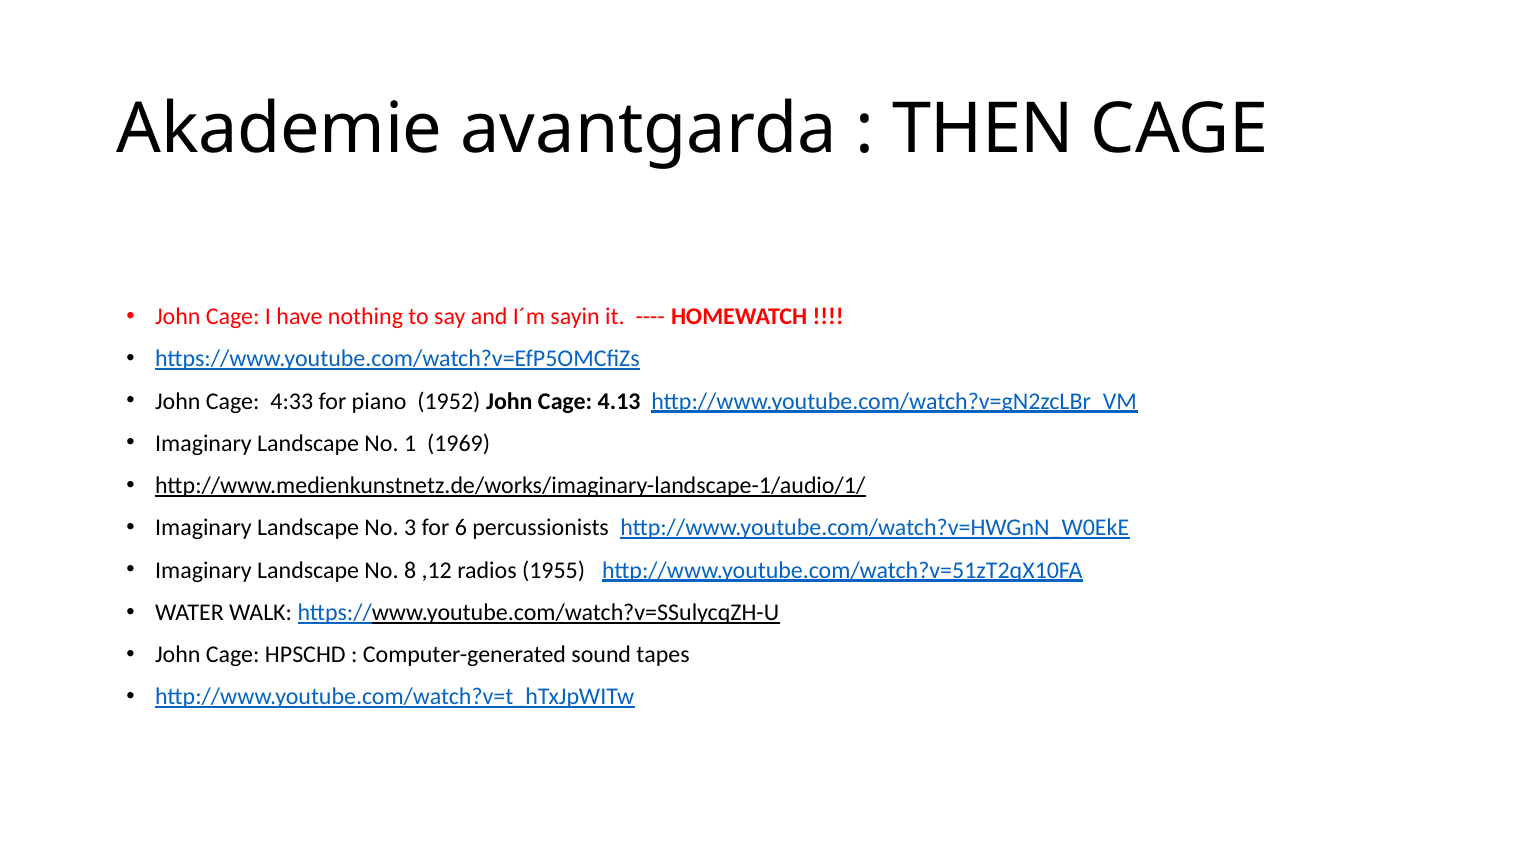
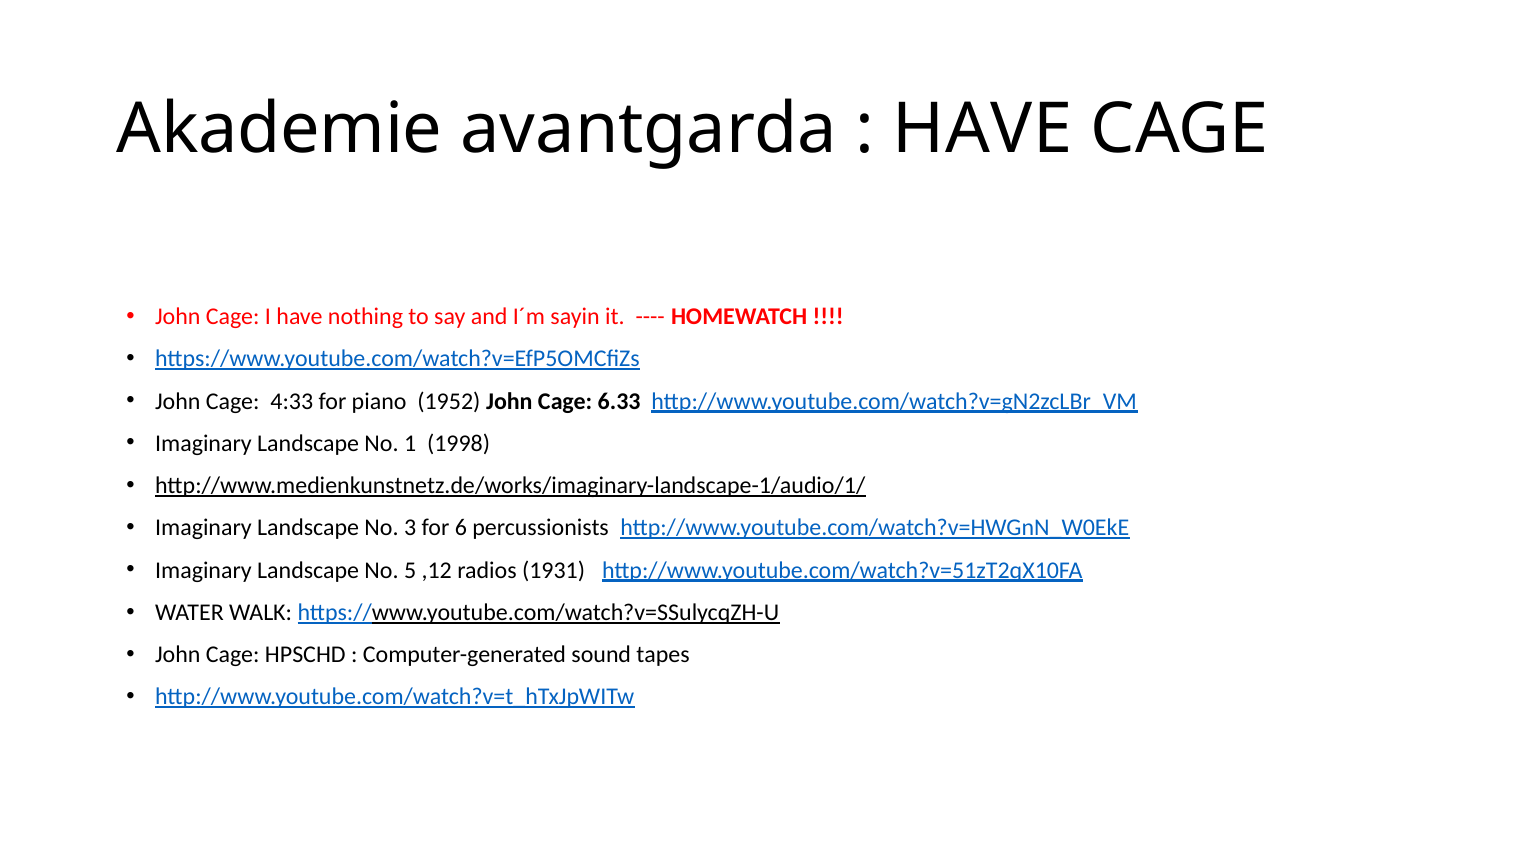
THEN: THEN -> HAVE (983, 129)
4.13: 4.13 -> 6.33 (619, 401)
1969: 1969 -> 1998 (459, 443)
8: 8 -> 5 (410, 570)
1955: 1955 -> 1931 (554, 570)
